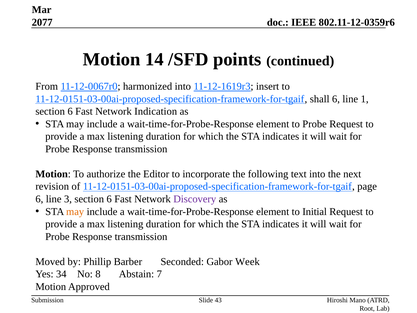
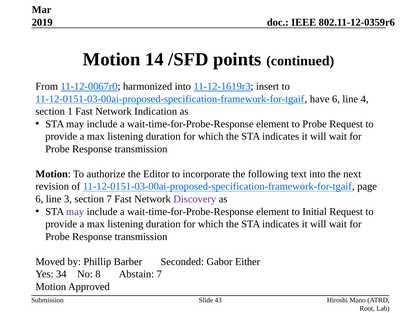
2077: 2077 -> 2019 (42, 22)
shall: shall -> have (320, 99)
1: 1 -> 4 (365, 99)
6: 6 -> 1 (70, 111)
3 section 6: 6 -> 7 (109, 199)
may colour: orange -> purple (75, 211)
Week: Week -> Either (248, 261)
